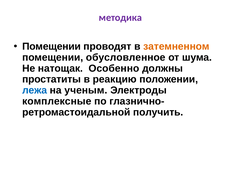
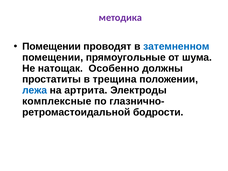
затемненном colour: orange -> blue (176, 46)
обусловленное: обусловленное -> прямоугольные (126, 57)
реакцию: реакцию -> трещина (115, 79)
ученым: ученым -> артрита (86, 90)
получить: получить -> бодрости (158, 112)
